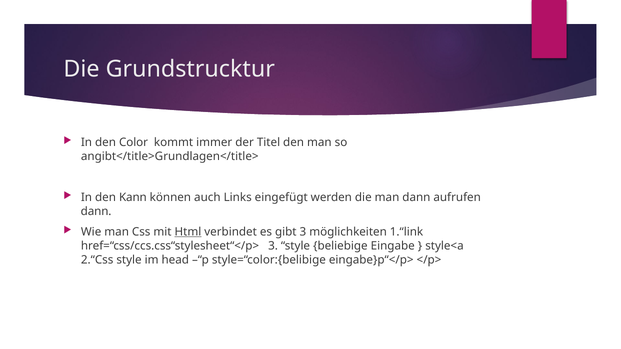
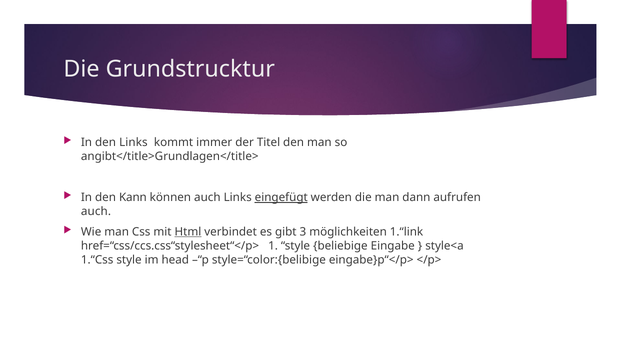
den Color: Color -> Links (133, 143)
eingefügt underline: none -> present (281, 198)
dann: dann -> auch (96, 212)
href=“css/ccs.css“stylesheet“</p> 3: 3 -> 1 (273, 246)
2.“Css: 2.“Css -> 1.“Css (97, 260)
